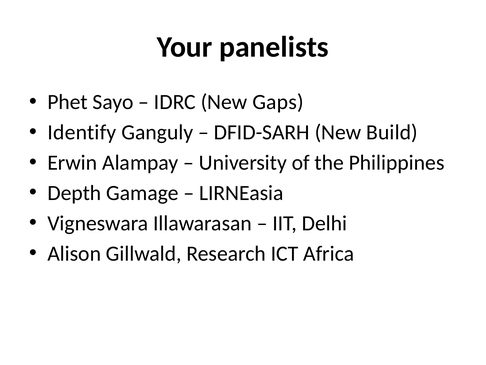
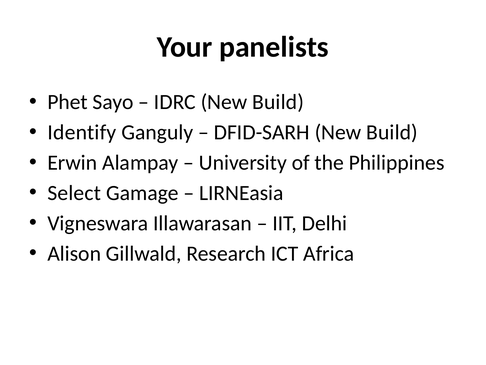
IDRC New Gaps: Gaps -> Build (278, 102)
Depth: Depth -> Select (74, 193)
